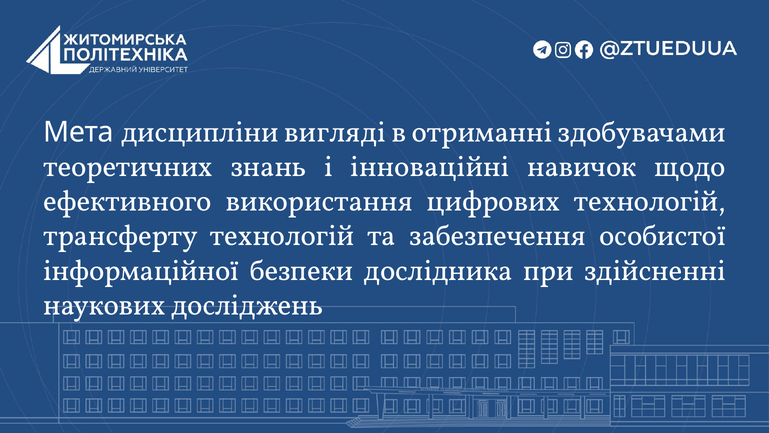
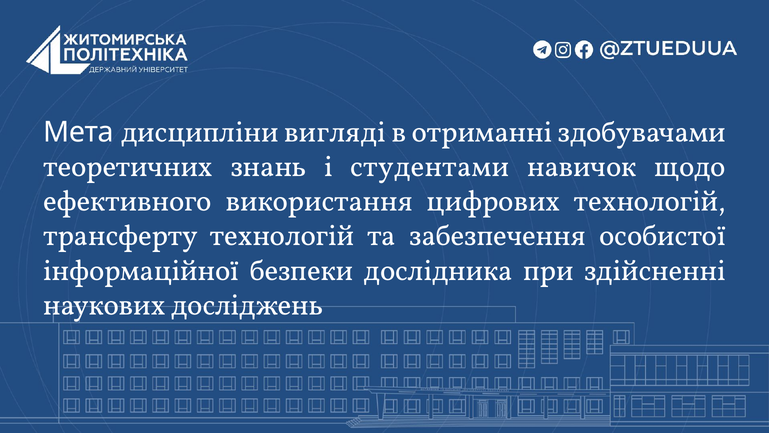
інноваційні: інноваційні -> студентами (430, 166)
